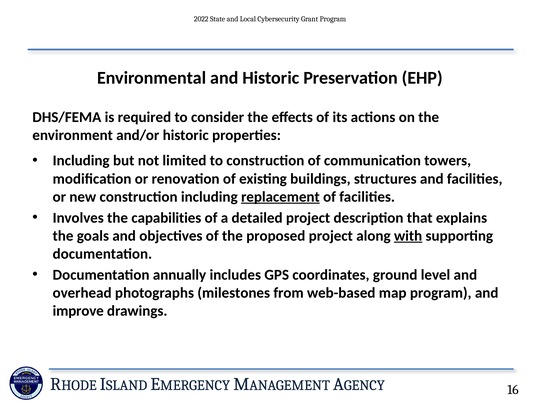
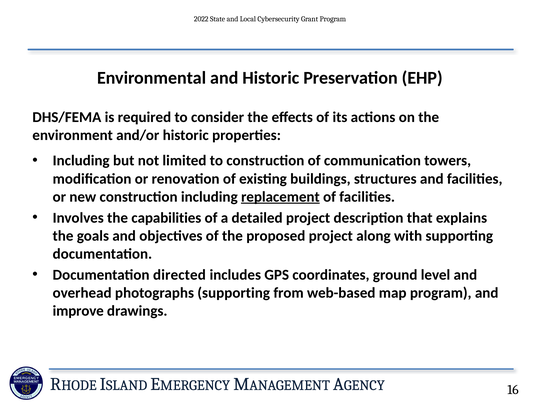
with underline: present -> none (408, 236)
annually: annually -> directed (179, 275)
photographs milestones: milestones -> supporting (234, 293)
